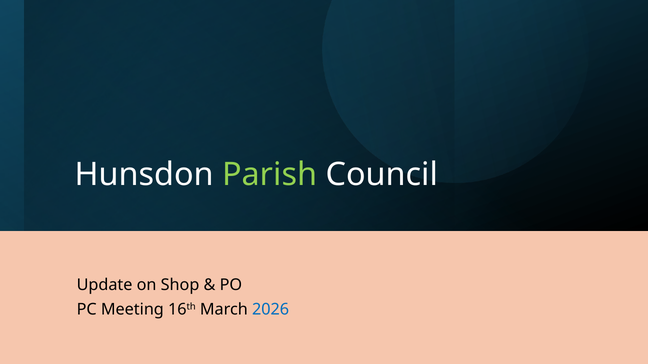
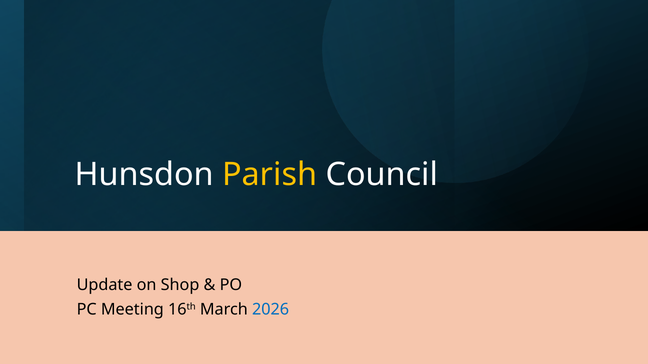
Parish colour: light green -> yellow (270, 175)
